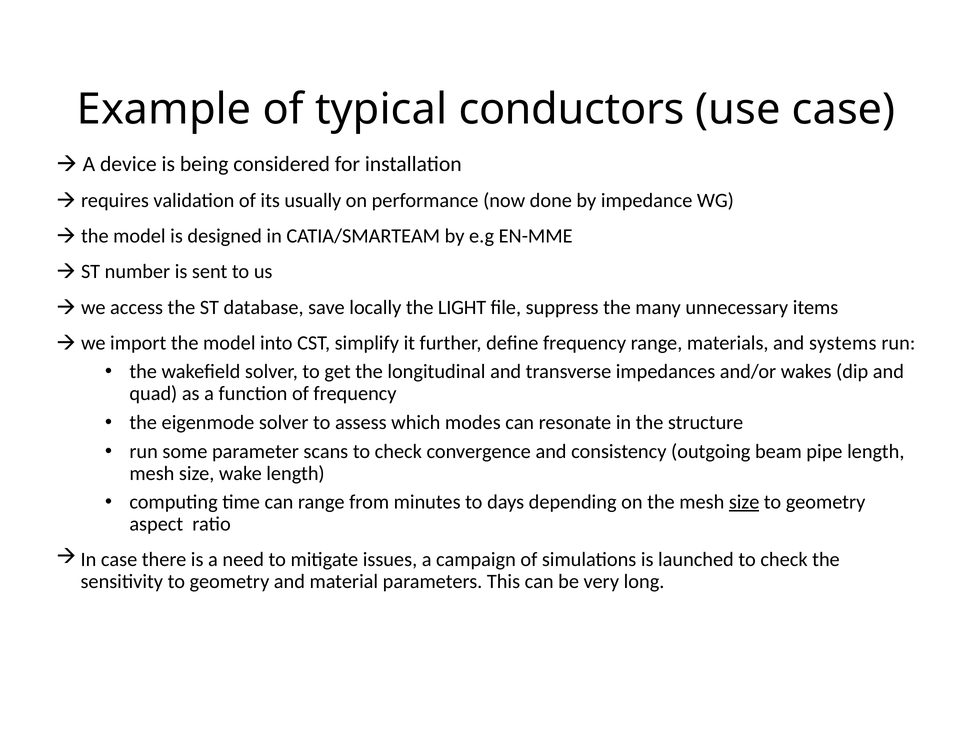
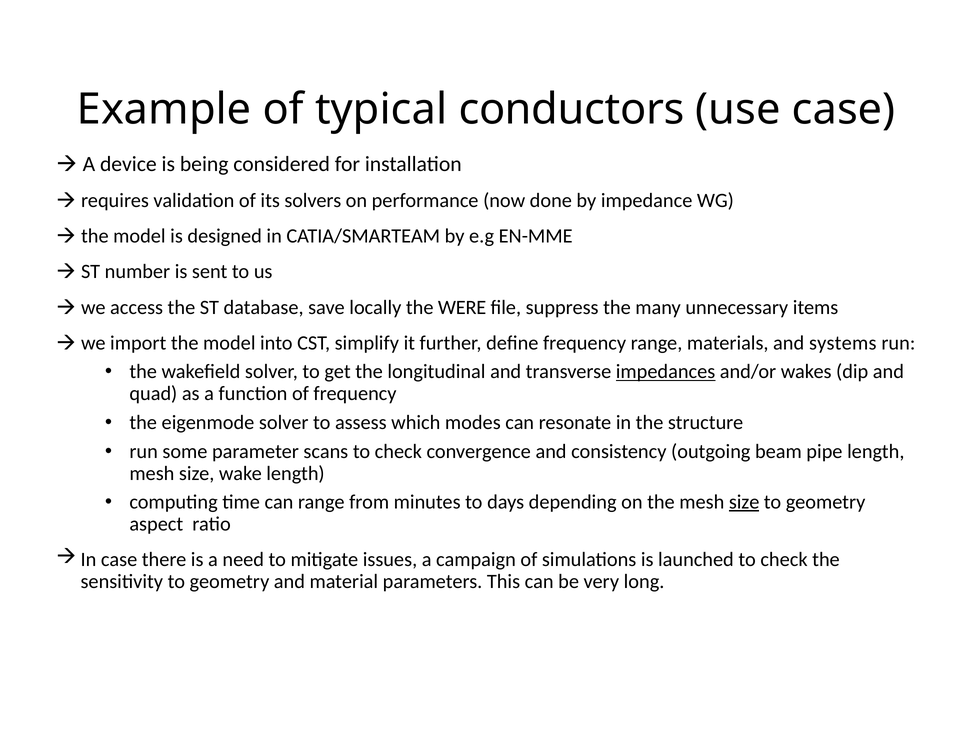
usually: usually -> solvers (313, 200)
LIGHT: LIGHT -> WERE (462, 307)
impedances underline: none -> present (666, 372)
